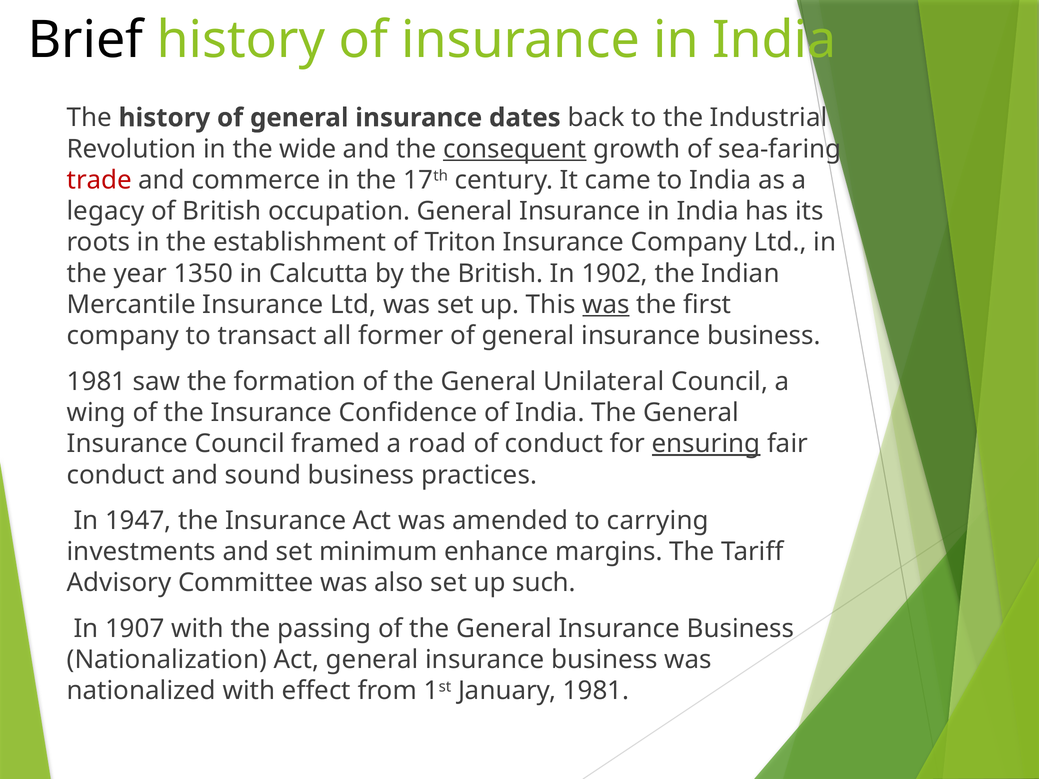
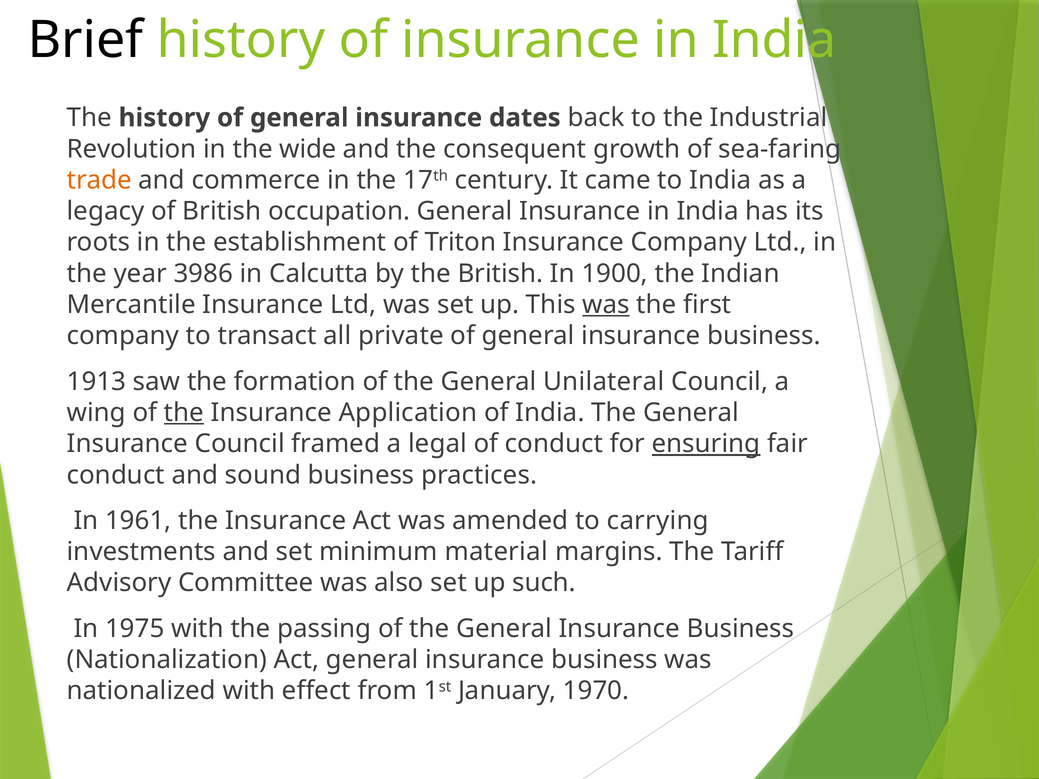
consequent underline: present -> none (515, 149)
trade colour: red -> orange (99, 180)
1350: 1350 -> 3986 (203, 274)
1902: 1902 -> 1900 (615, 274)
former: former -> private (401, 336)
1981: 1981 -> 1913 (97, 382)
the underline: none -> present (184, 413)
Confidence: Confidence -> Application (408, 413)
road: road -> legal (437, 444)
1947: 1947 -> 1961 (138, 521)
enhance: enhance -> material (496, 552)
1907: 1907 -> 1975 (135, 629)
January 1981: 1981 -> 1970 (596, 691)
